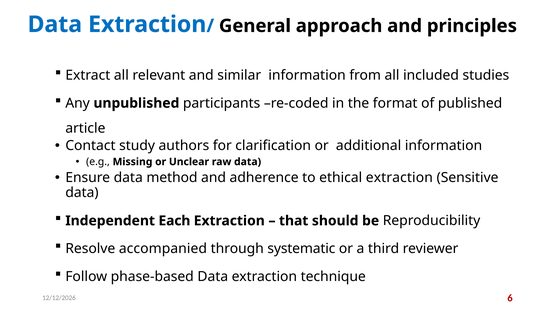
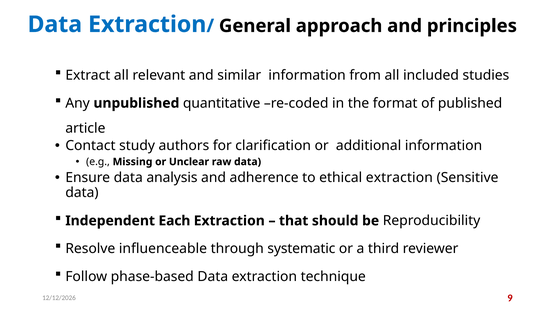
participants: participants -> quantitative (222, 103)
method: method -> analysis (172, 178)
accompanied: accompanied -> influenceable (163, 249)
6: 6 -> 9 (510, 298)
